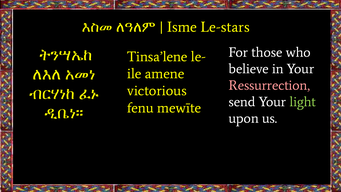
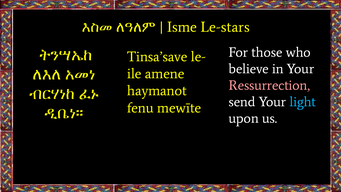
Tinsa’lene: Tinsa’lene -> Tinsa’save (157, 57)
victorious: victorious -> haymanot (157, 91)
light colour: light green -> light blue (303, 102)
